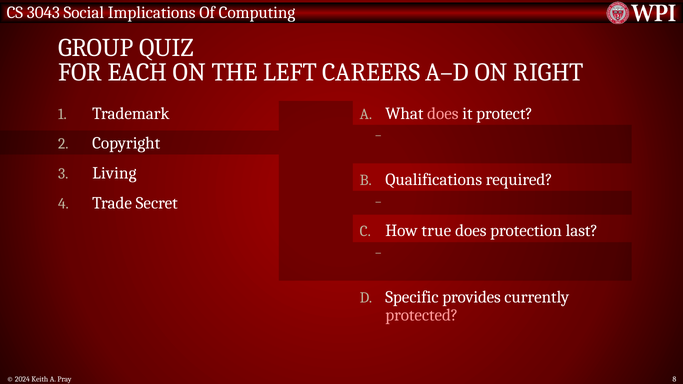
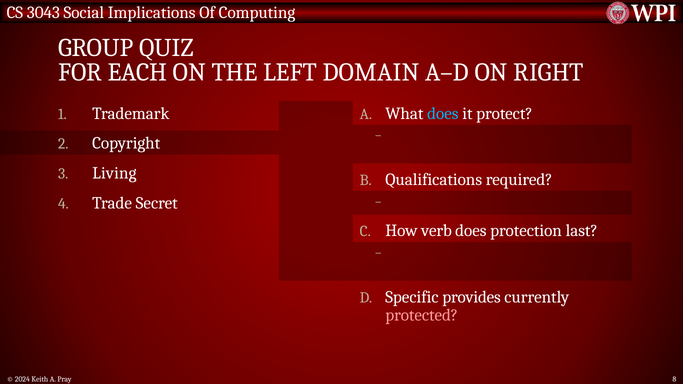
CAREERS: CAREERS -> DOMAIN (371, 72)
does colour: pink -> light blue (443, 114)
true: true -> verb (437, 231)
